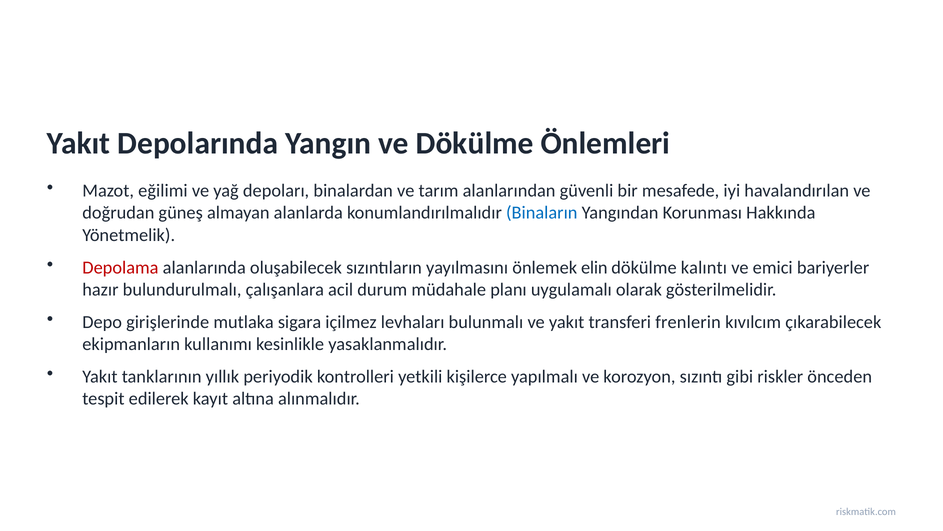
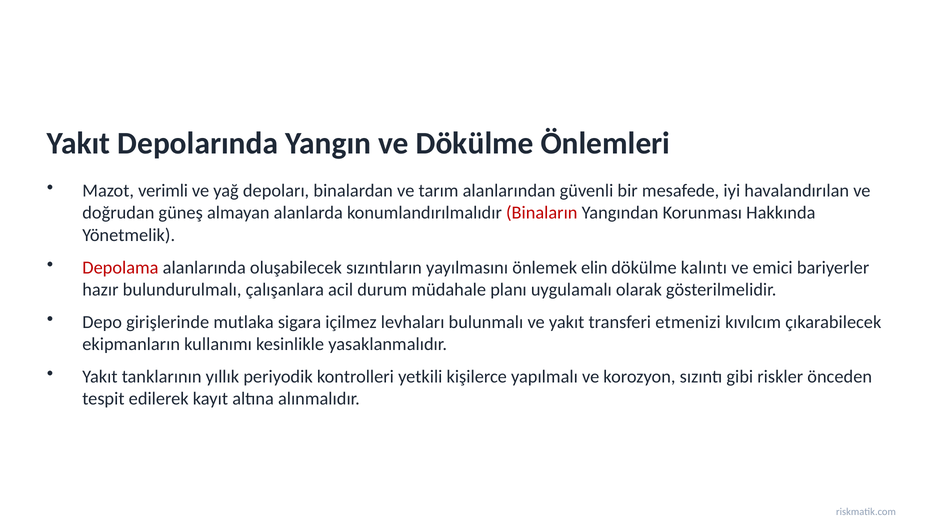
eğilimi: eğilimi -> verimli (163, 191)
Binaların colour: blue -> red (542, 213)
frenlerin: frenlerin -> etmenizi (688, 322)
